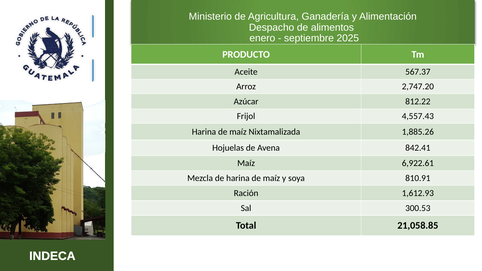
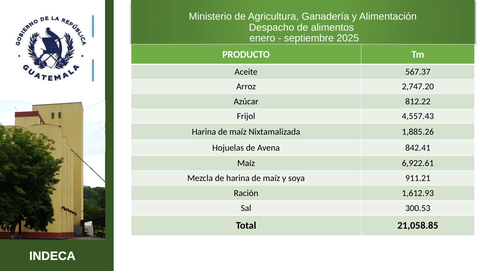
810.91: 810.91 -> 911.21 (418, 178)
